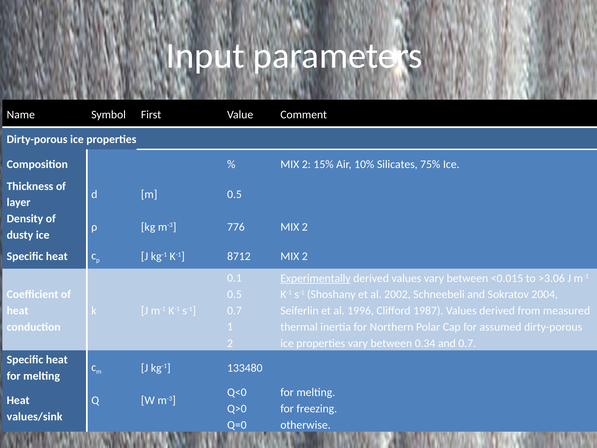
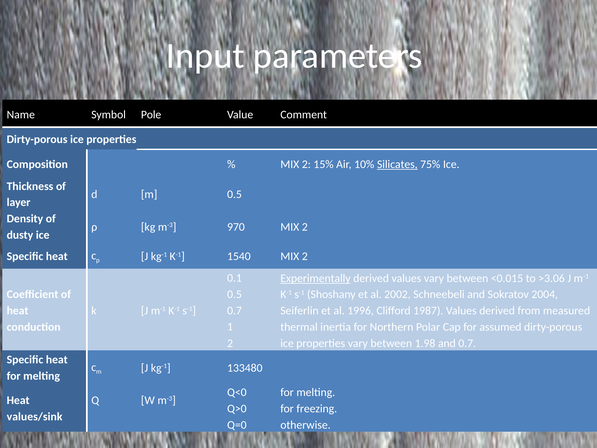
First: First -> Pole (151, 114)
Silicates underline: none -> present (397, 164)
776: 776 -> 970 (236, 227)
8712: 8712 -> 1540 (239, 256)
0.34: 0.34 -> 1.98 (425, 343)
